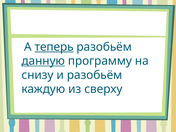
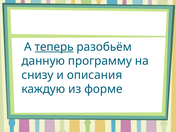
данную underline: present -> none (43, 61)
и разобьём: разобьём -> описания (95, 75)
сверху: сверху -> форме (103, 89)
